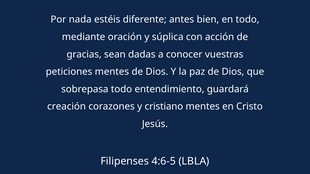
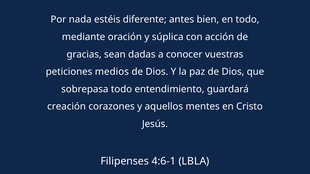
peticiones mentes: mentes -> medios (112, 72)
cristiano: cristiano -> aquellos (164, 107)
4:6-5: 4:6-5 -> 4:6-1 (164, 162)
